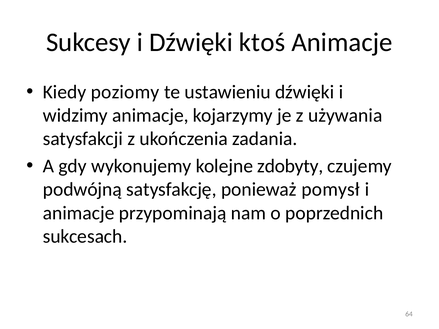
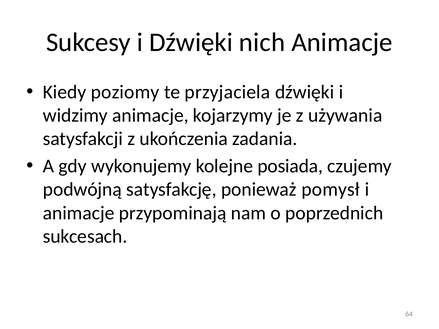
ktoś: ktoś -> nich (262, 42)
ustawieniu: ustawieniu -> przyjaciela (227, 92)
zdobyty: zdobyty -> posiada (290, 166)
